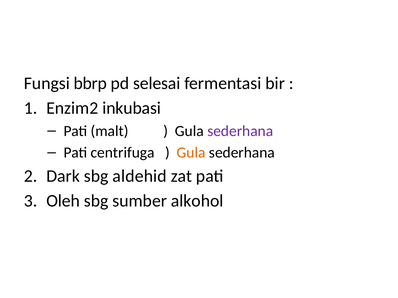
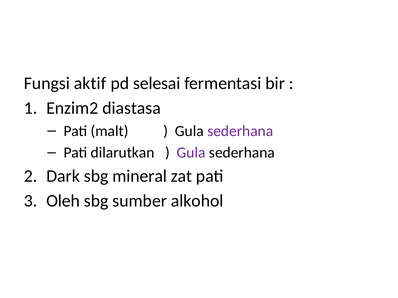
bbrp: bbrp -> aktif (90, 83)
inkubasi: inkubasi -> diastasa (132, 108)
centrifuga: centrifuga -> dilarutkan (123, 153)
Gula colour: orange -> purple (191, 153)
aldehid: aldehid -> mineral (140, 176)
